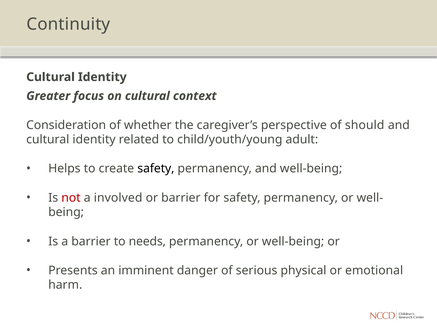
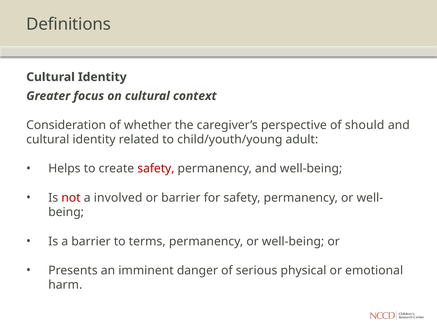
Continuity: Continuity -> Definitions (69, 24)
safety colour: black -> red (156, 169)
needs: needs -> terms (147, 242)
